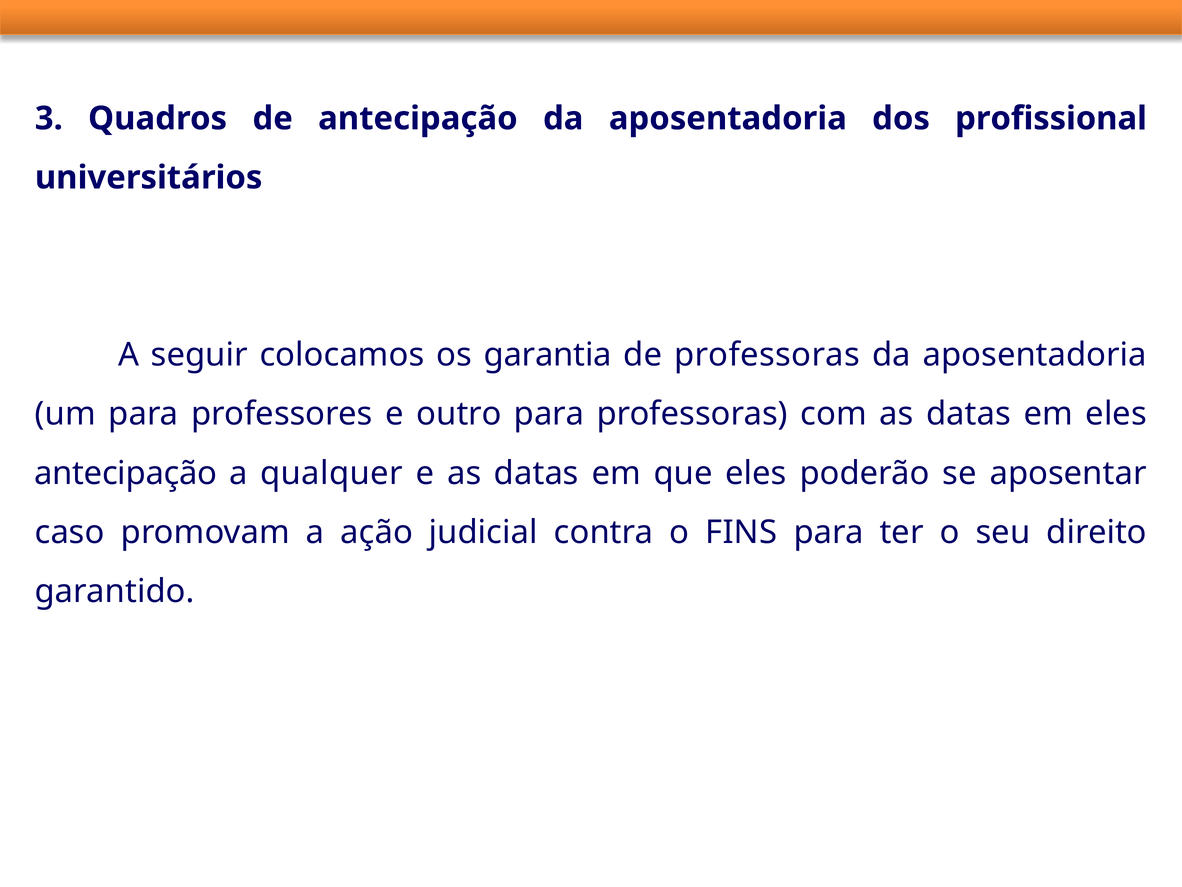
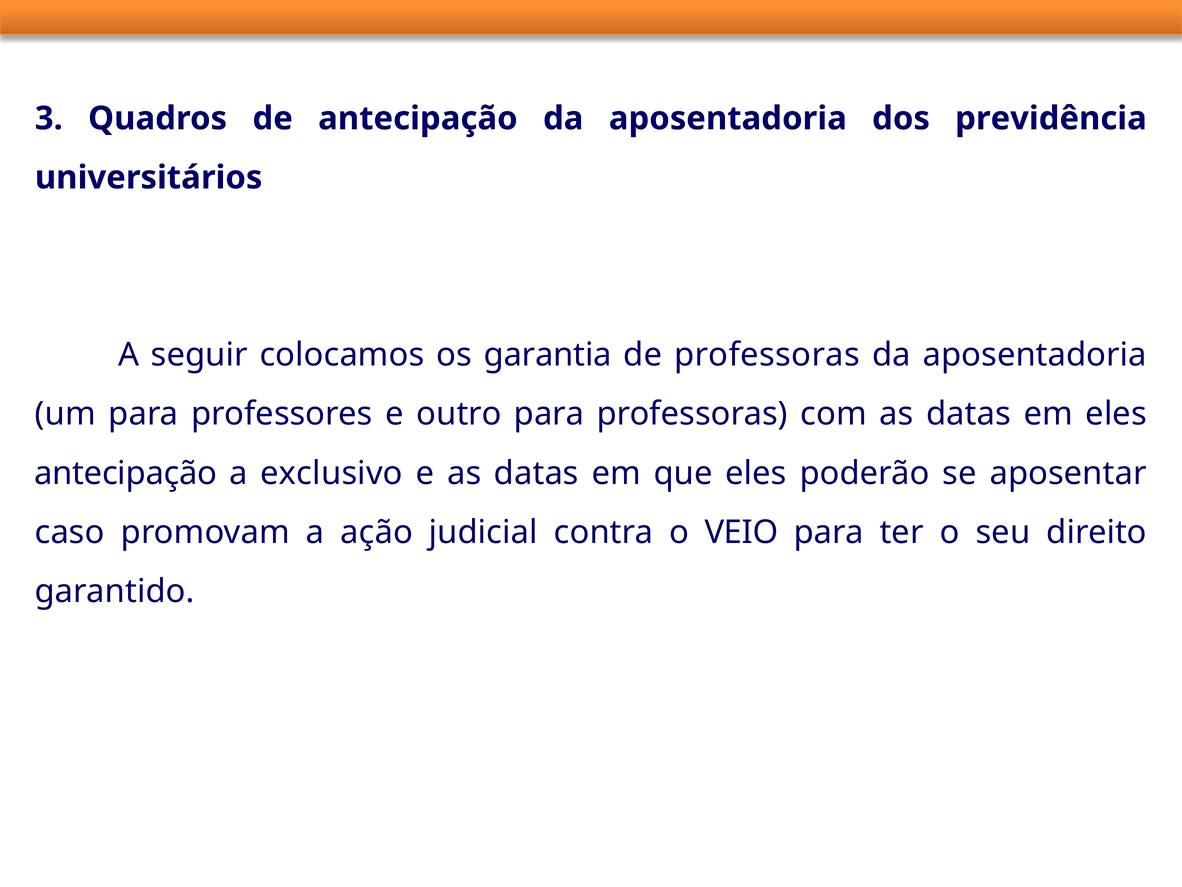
profissional: profissional -> previdência (1051, 118)
qualquer: qualquer -> exclusivo (332, 473)
FINS: FINS -> VEIO (742, 532)
